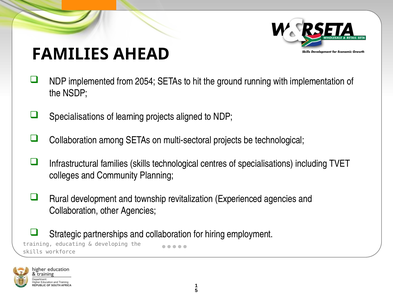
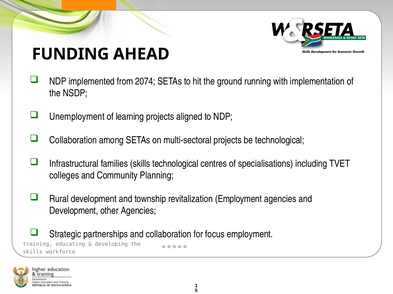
FAMILIES: FAMILIES -> FUNDING (70, 54)
2054: 2054 -> 2074 (145, 82)
Specialisations: Specialisations -> Unemployment (77, 117)
revitalization Experienced: Experienced -> Employment (239, 199)
Collaboration: Collaboration -> Development (74, 211)
hiring: hiring -> focus (215, 235)
